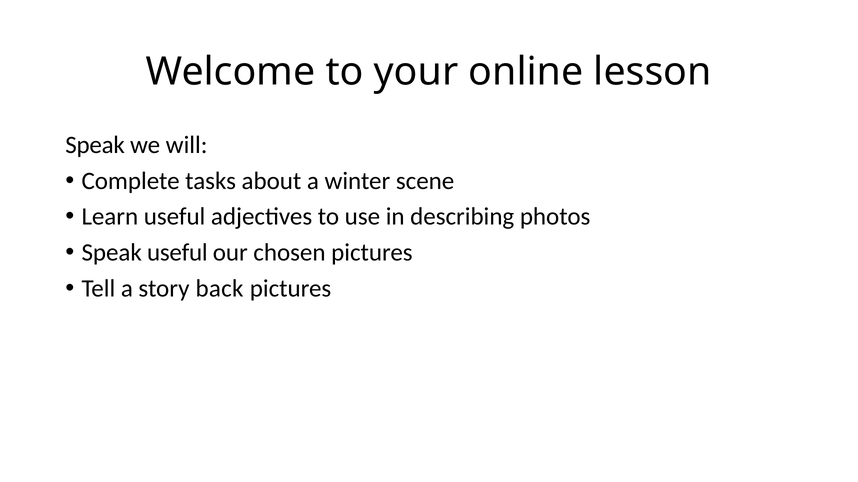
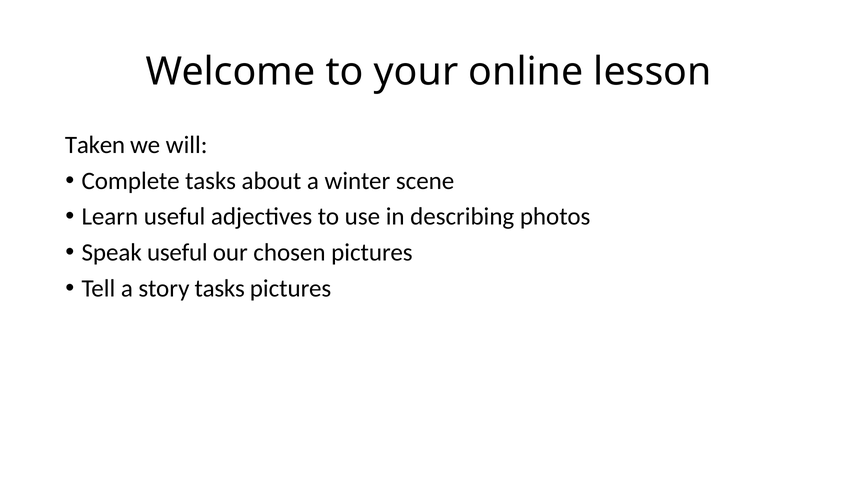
Speak: Speak -> Taken (95, 145)
story back: back -> tasks (220, 289)
